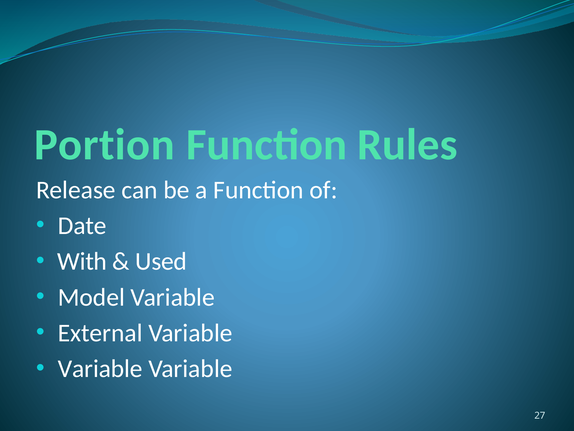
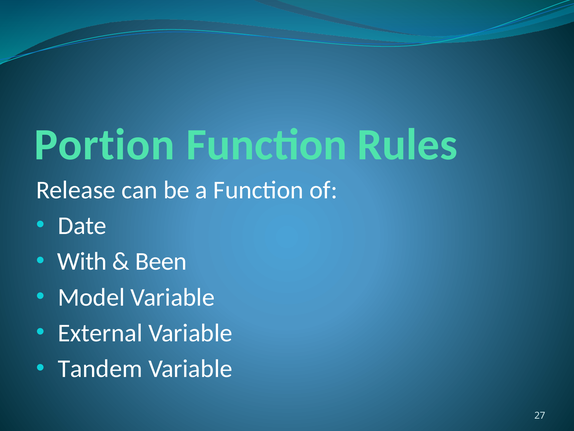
Used: Used -> Been (161, 261)
Variable: Variable -> Tandem (100, 368)
